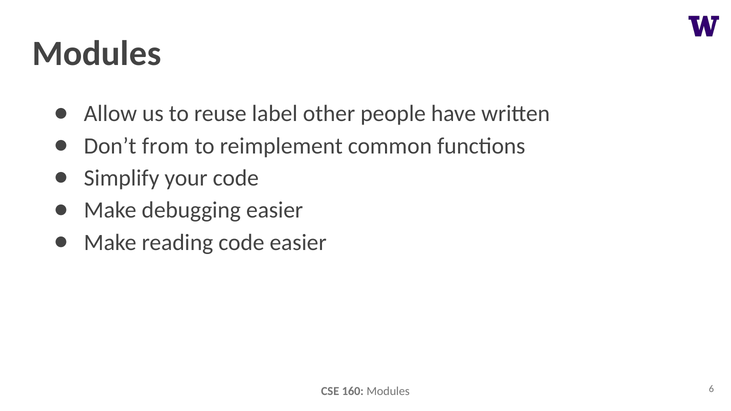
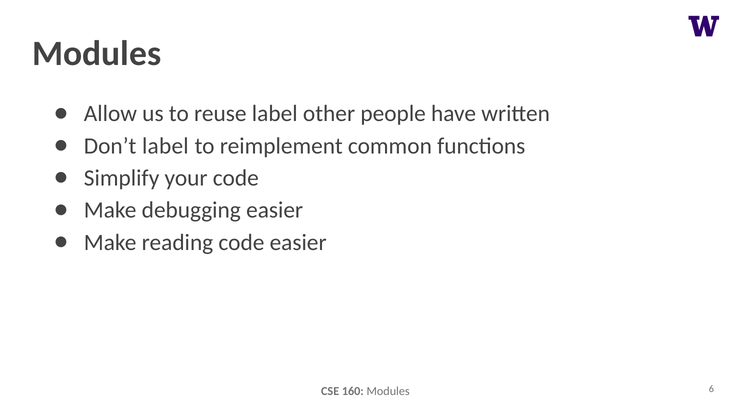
Don’t from: from -> label (165, 146)
